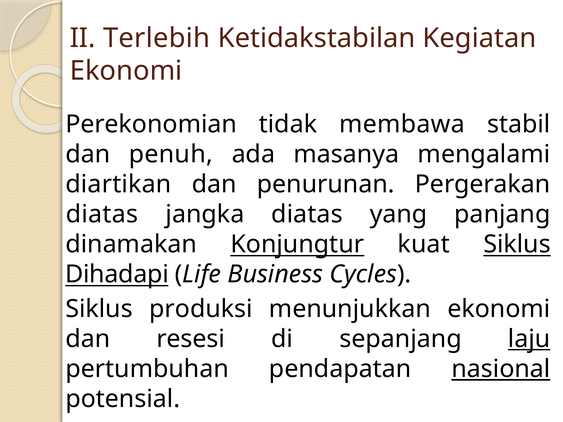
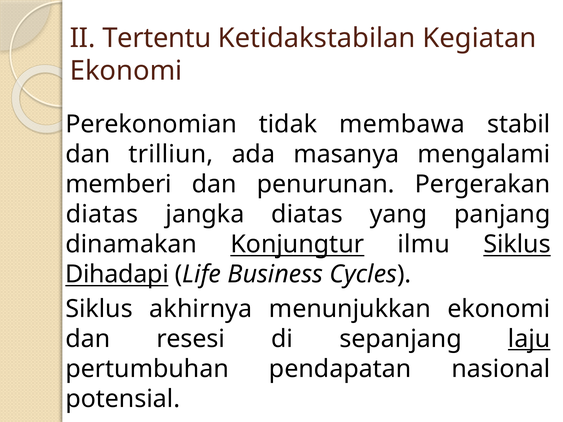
Terlebih: Terlebih -> Tertentu (157, 38)
penuh: penuh -> trilliun (171, 154)
diartikan: diartikan -> memberi (119, 184)
kuat: kuat -> ilmu (424, 244)
produksi: produksi -> akhirnya (201, 309)
nasional underline: present -> none (501, 369)
